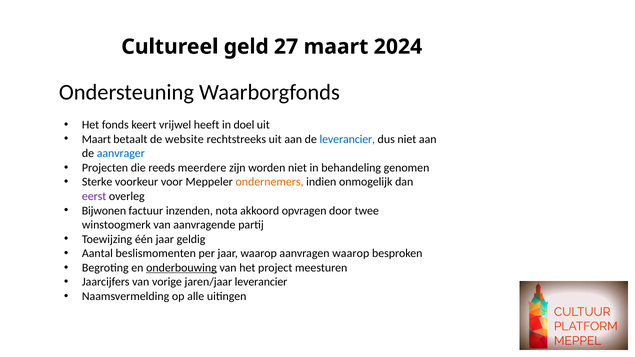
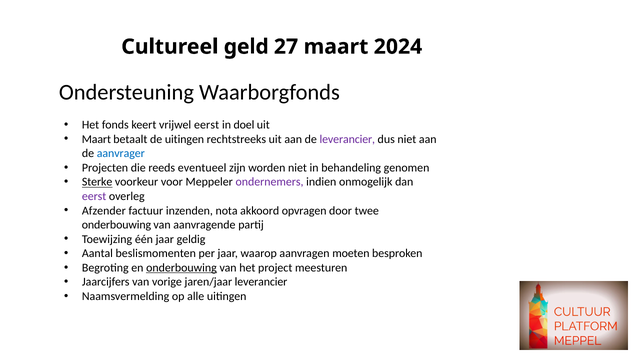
vrijwel heeft: heeft -> eerst (207, 125)
de website: website -> uitingen (185, 139)
leverancier colour: blue -> purple (347, 139)
meerdere: meerdere -> eventueel (202, 168)
Sterke underline: none -> present (97, 182)
ondernemers colour: orange -> purple (270, 182)
Bijwonen: Bijwonen -> Afzender (104, 211)
winstoogmerk: winstoogmerk -> onderbouwing (116, 225)
aanvragen waarop: waarop -> moeten (351, 254)
